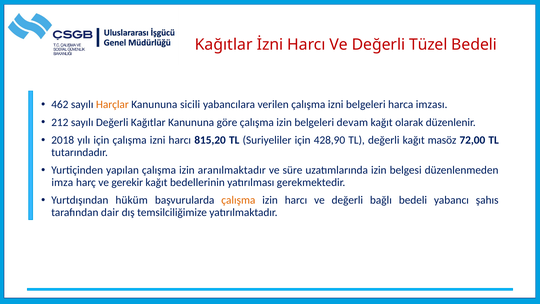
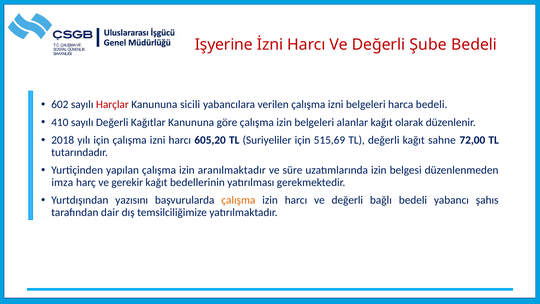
Kağıtlar: Kağıtlar -> Işyerine (224, 44)
Tüzel: Tüzel -> Şube (428, 44)
462: 462 -> 602 (60, 104)
Harçlar colour: orange -> red (112, 104)
harca imzası: imzası -> bedeli (432, 104)
212: 212 -> 410 (60, 122)
devam: devam -> alanlar (352, 122)
815,20: 815,20 -> 605,20 (210, 140)
428,90: 428,90 -> 515,69 (329, 140)
masöz: masöz -> sahne (442, 140)
hüküm: hüküm -> yazısını (132, 200)
